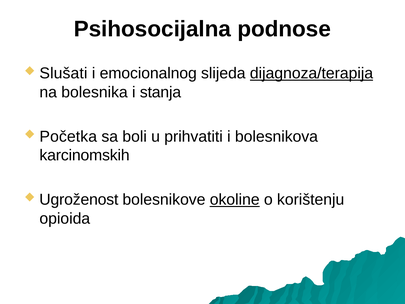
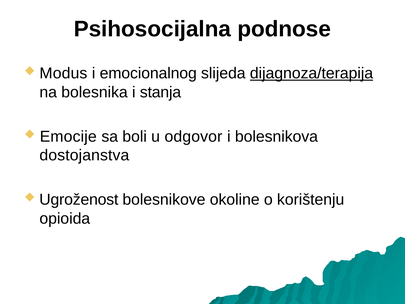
Slušati: Slušati -> Modus (63, 73)
Početka: Početka -> Emocije (68, 136)
prihvatiti: prihvatiti -> odgovor (193, 136)
karcinomskih: karcinomskih -> dostojanstva (84, 155)
okoline underline: present -> none (235, 199)
